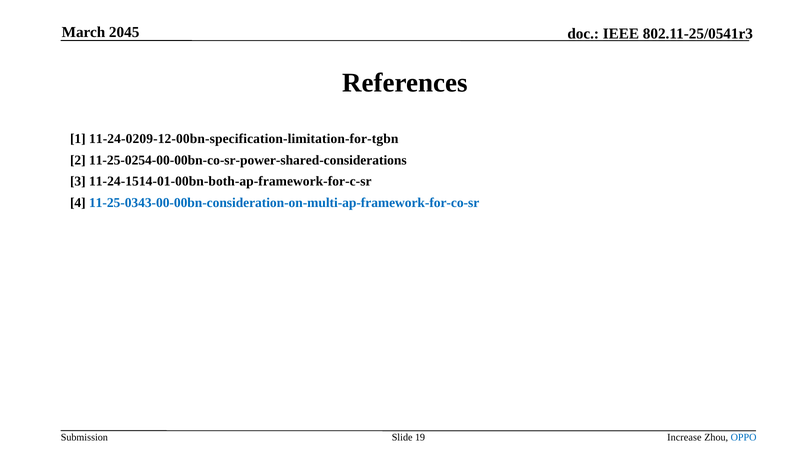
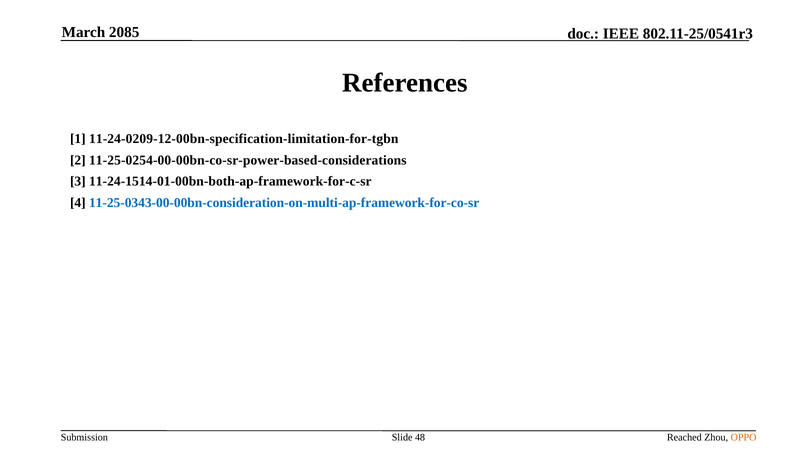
2045: 2045 -> 2085 (124, 32)
11-25-0254-00-00bn-co-sr-power-shared-considerations: 11-25-0254-00-00bn-co-sr-power-shared-considerations -> 11-25-0254-00-00bn-co-sr-power-based-considerations (248, 160)
19: 19 -> 48 (420, 437)
Increase: Increase -> Reached (684, 437)
OPPO colour: blue -> orange (744, 437)
